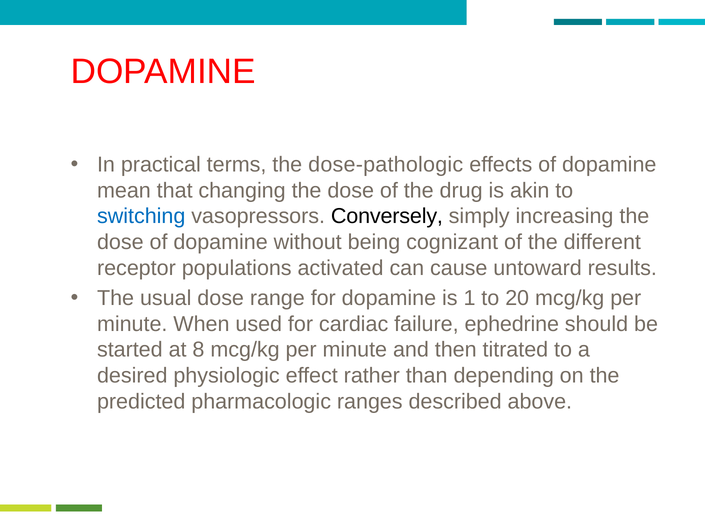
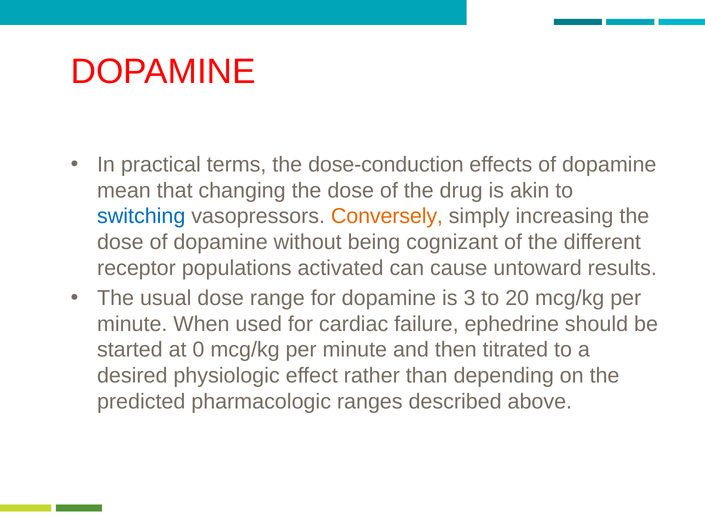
dose-pathologic: dose-pathologic -> dose-conduction (386, 165)
Conversely colour: black -> orange (387, 216)
1: 1 -> 3 (470, 298)
8: 8 -> 0 (198, 350)
